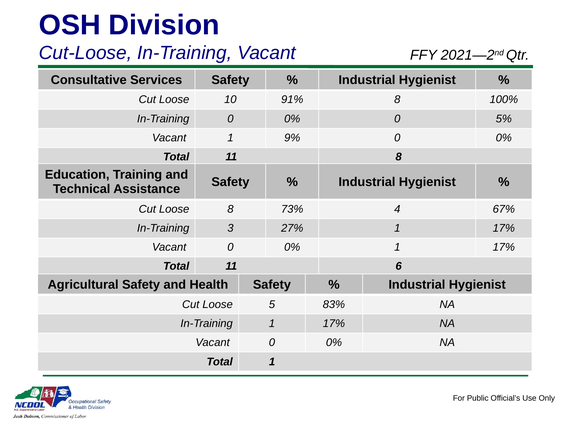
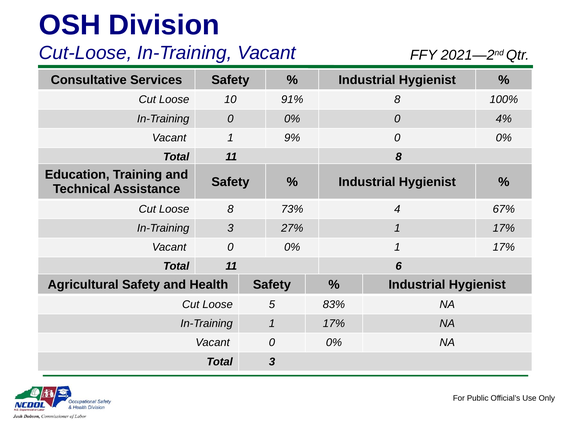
5%: 5% -> 4% (504, 119)
Total 1: 1 -> 3 (272, 362)
